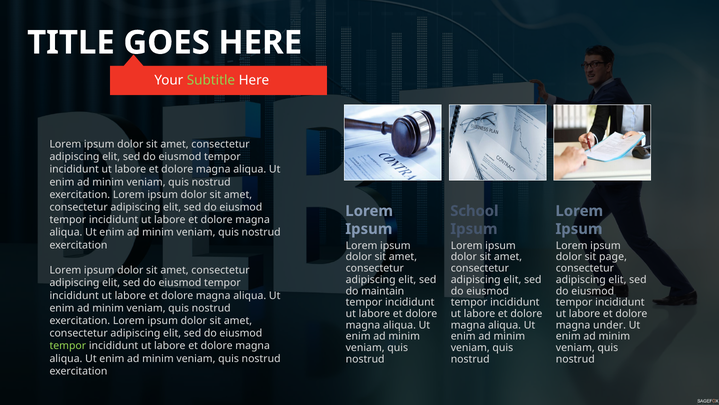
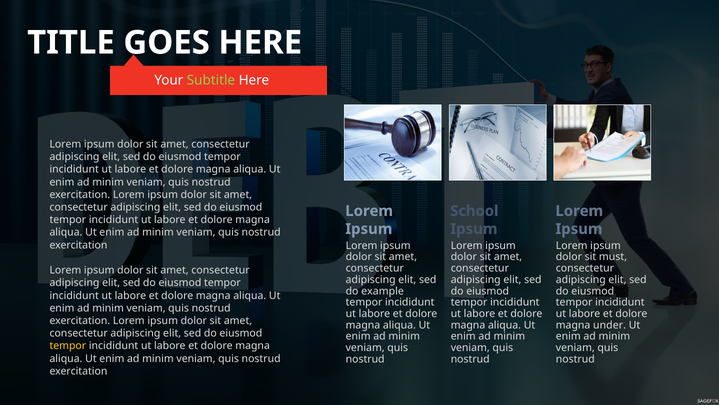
page: page -> must (613, 257)
maintain: maintain -> example (383, 291)
tempor colour: light green -> yellow (68, 345)
